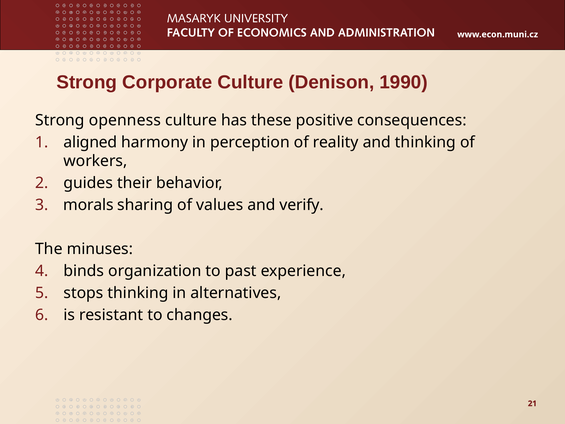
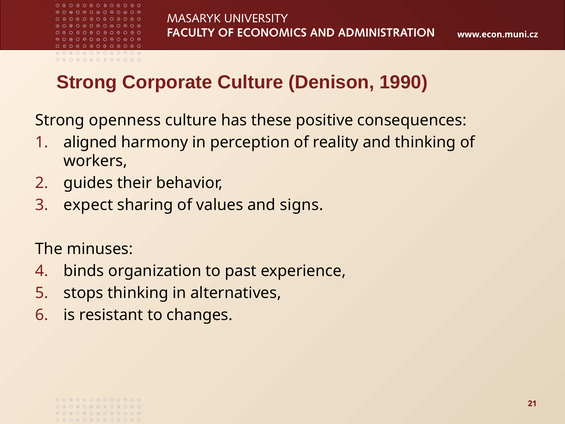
morals: morals -> expect (88, 205)
verify: verify -> signs (302, 205)
